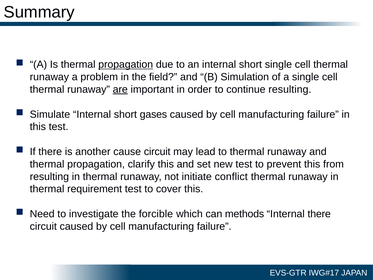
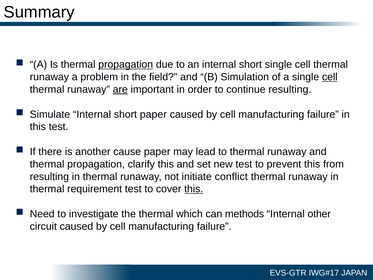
cell underline: none -> present (330, 77)
short gases: gases -> paper (153, 114)
cause circuit: circuit -> paper (157, 152)
this underline: none -> present (194, 189)
the forcible: forcible -> thermal (156, 214)
Internal there: there -> other (319, 214)
